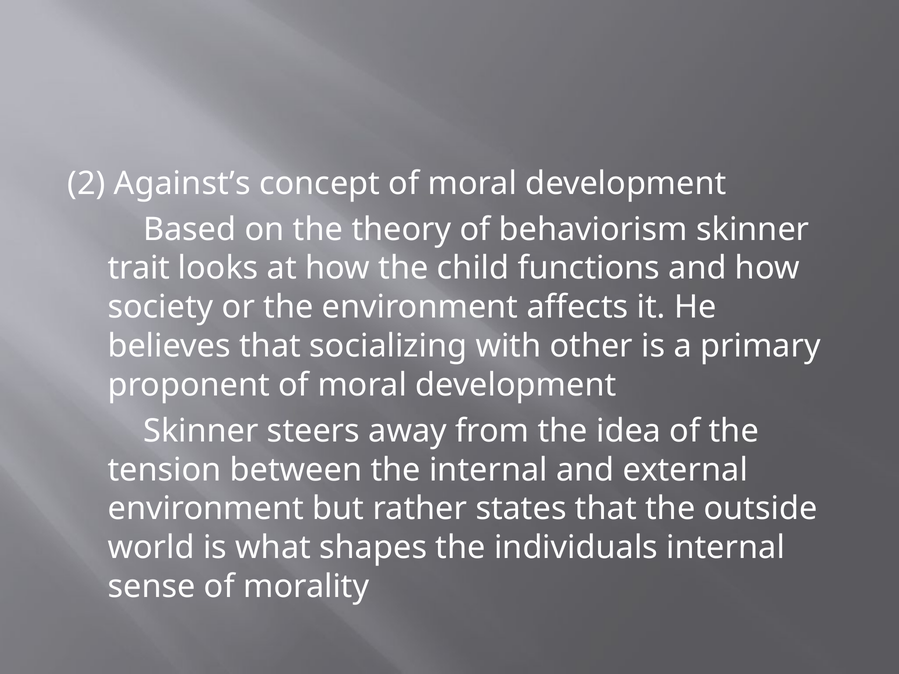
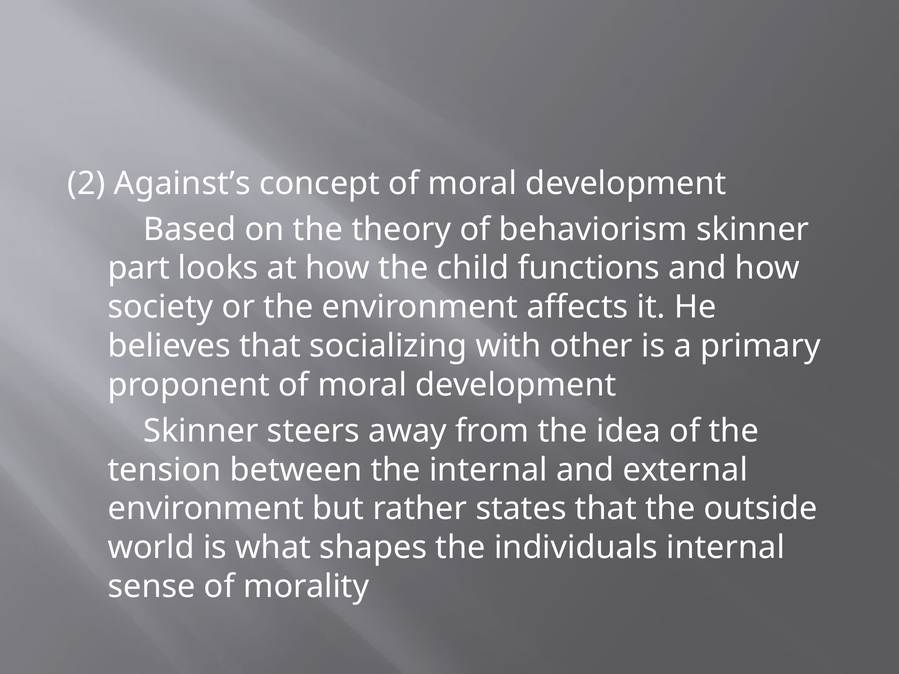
trait: trait -> part (139, 268)
